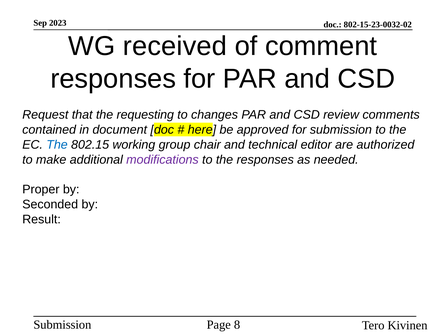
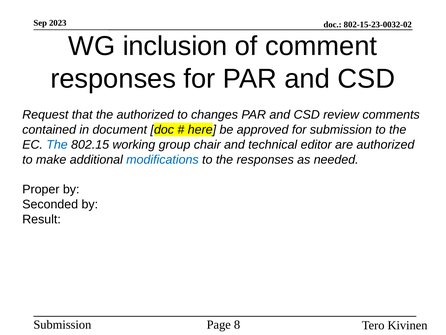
received: received -> inclusion (175, 46)
the requesting: requesting -> authorized (145, 115)
modifications colour: purple -> blue (162, 159)
